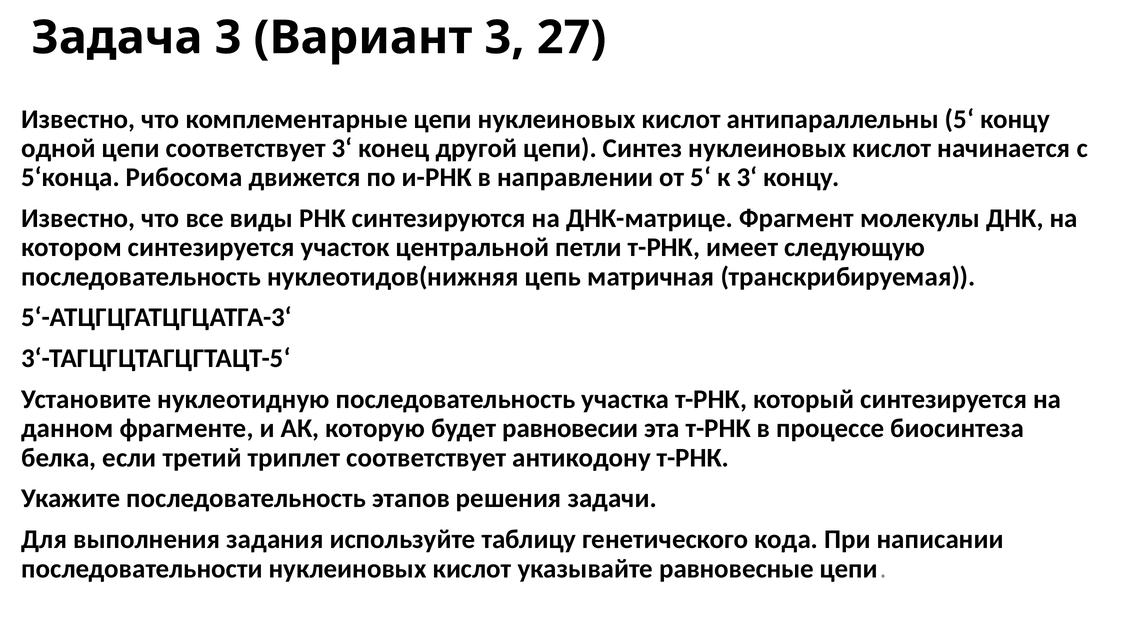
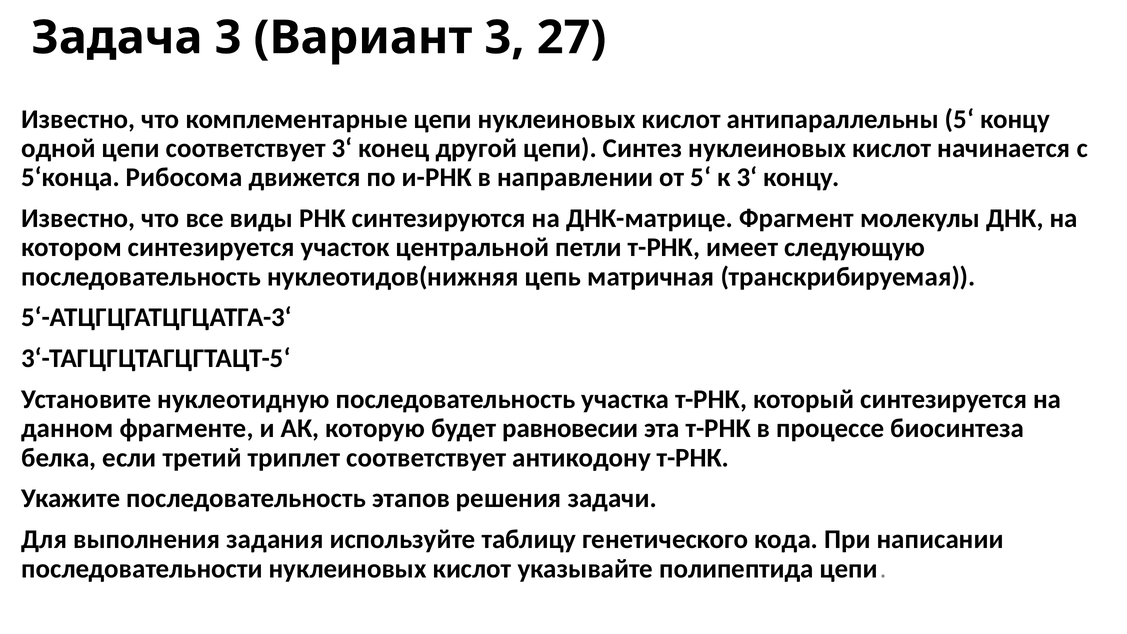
равновесные: равновесные -> полипептида (736, 569)
